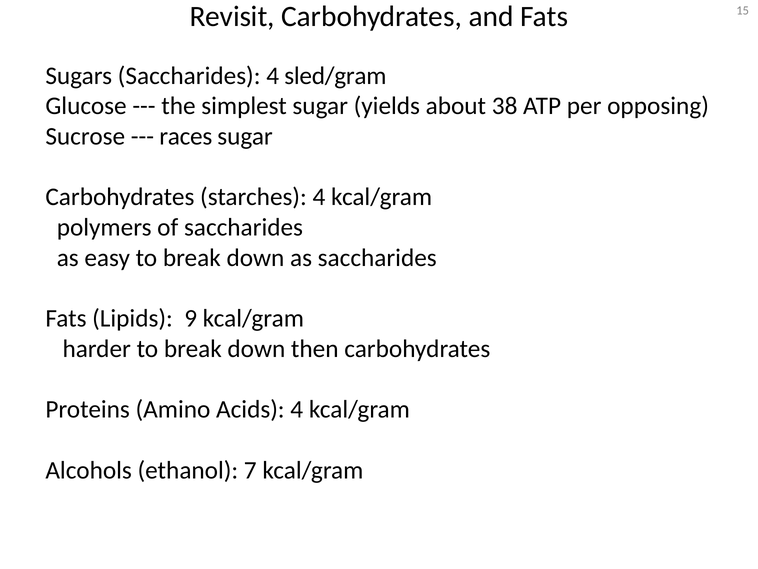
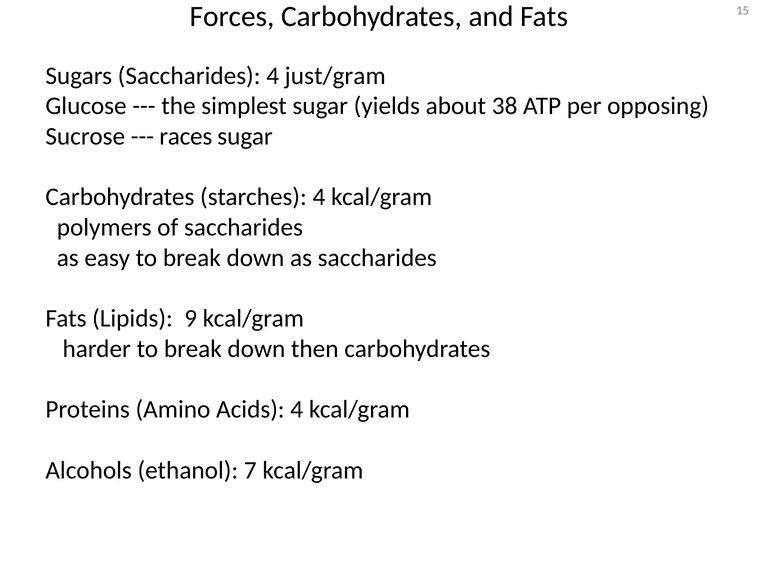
Revisit: Revisit -> Forces (232, 16)
sled/gram: sled/gram -> just/gram (335, 76)
